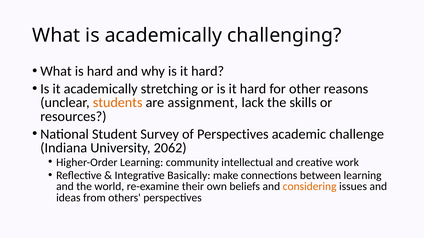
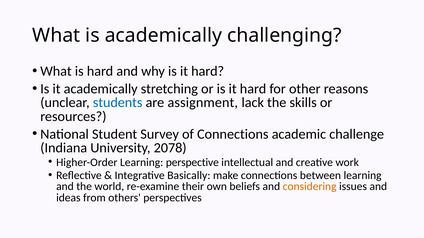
students colour: orange -> blue (118, 103)
of Perspectives: Perspectives -> Connections (233, 134)
2062: 2062 -> 2078 (170, 148)
community: community -> perspective (192, 163)
